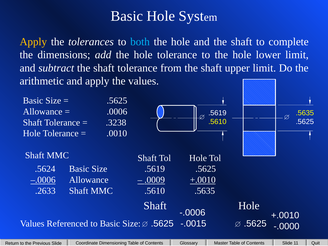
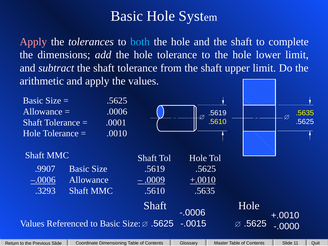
Apply colour: yellow -> pink (33, 42)
.3238: .3238 -> .0001 (116, 123)
.5624: .5624 -> .9907 (45, 169)
.2633: .2633 -> .3293 (45, 191)
